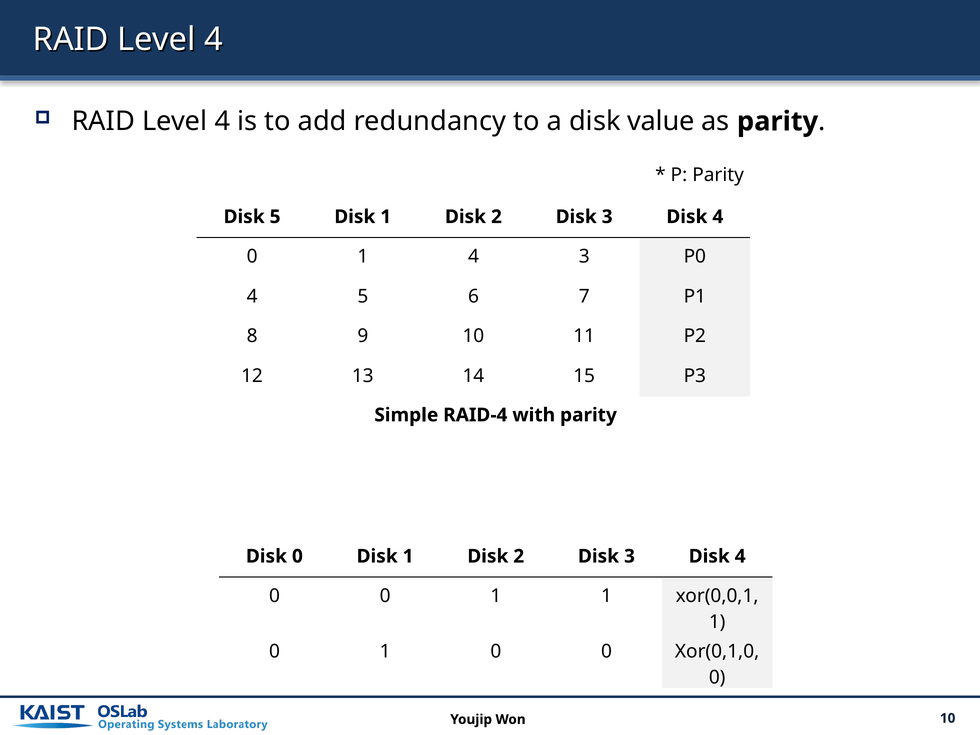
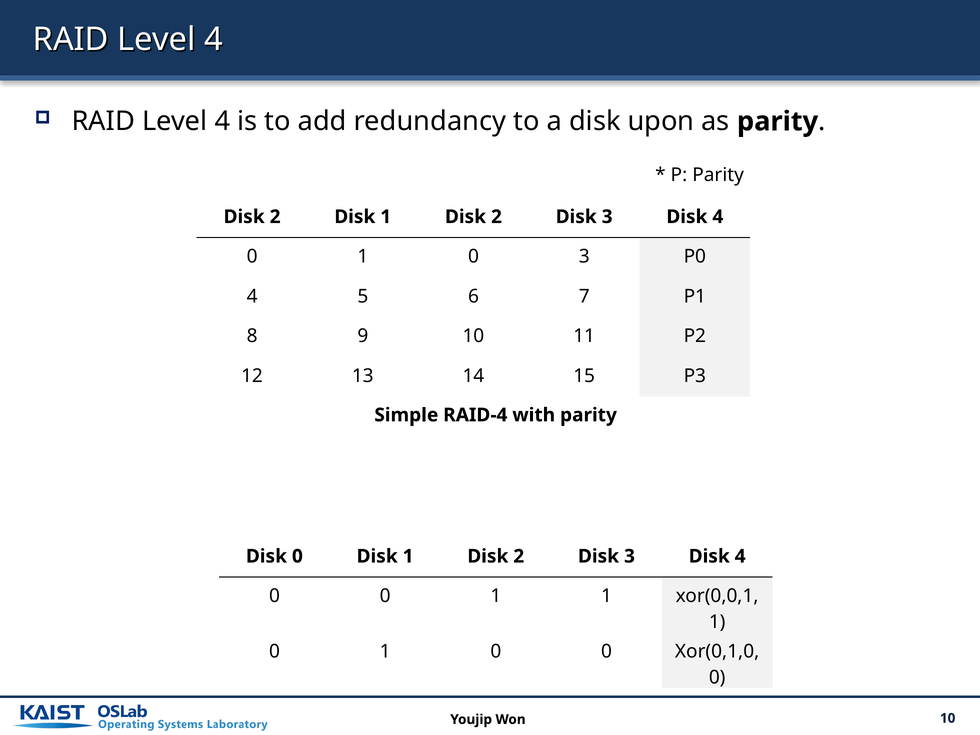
value: value -> upon (661, 121)
5: 5 -> 2 (275, 217)
4: 4 -> 0 (474, 256)
